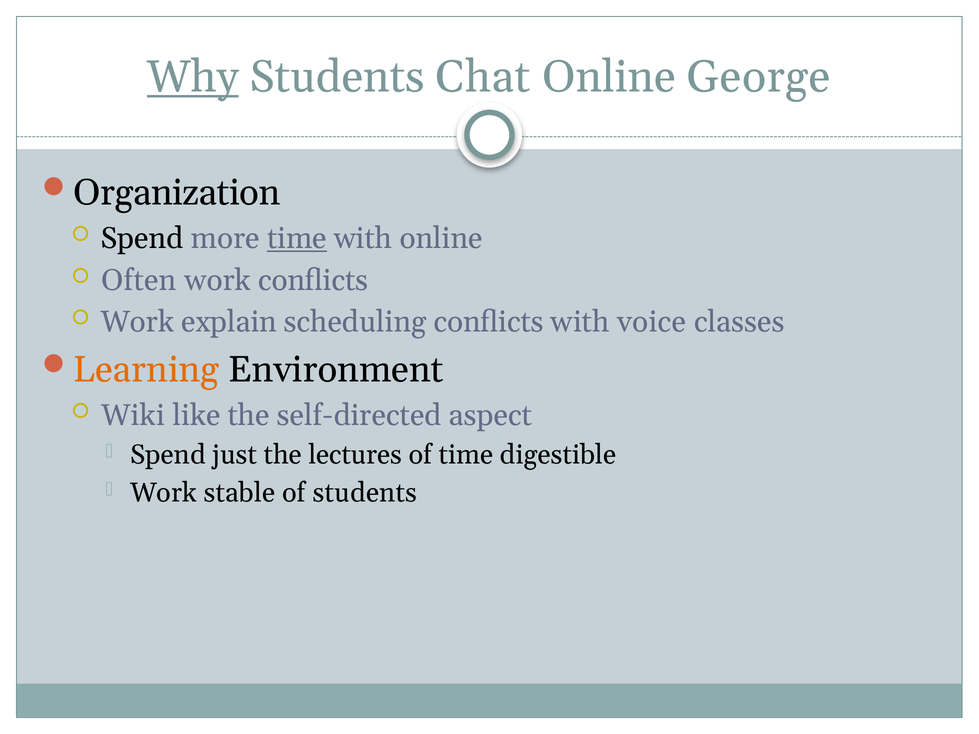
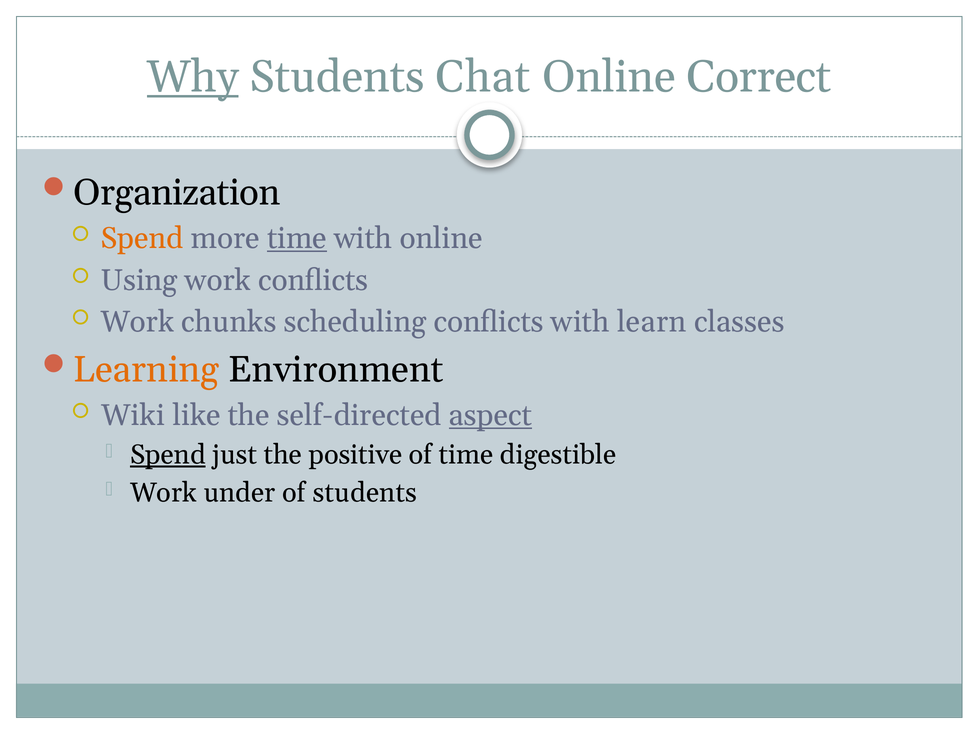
George: George -> Correct (759, 77)
Spend colour: black -> orange (142, 238)
Often: Often -> Using (139, 280)
explain: explain -> chunks (229, 322)
voice: voice -> learn (652, 322)
aspect underline: none -> present (490, 415)
Spend underline: none -> present (168, 455)
lectures: lectures -> positive (355, 455)
stable: stable -> under (240, 493)
